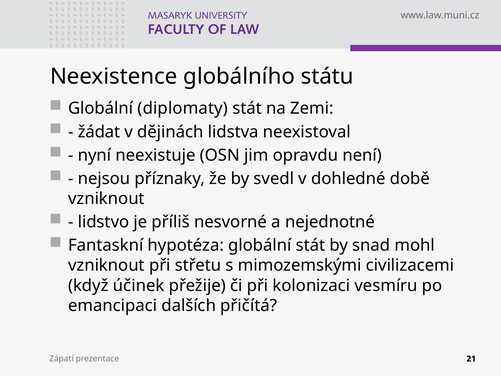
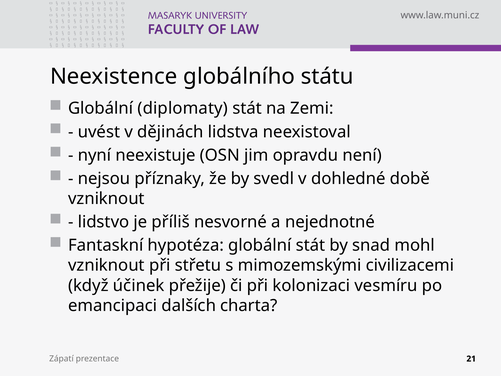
žádat: žádat -> uvést (99, 132)
přičítá: přičítá -> charta (249, 305)
